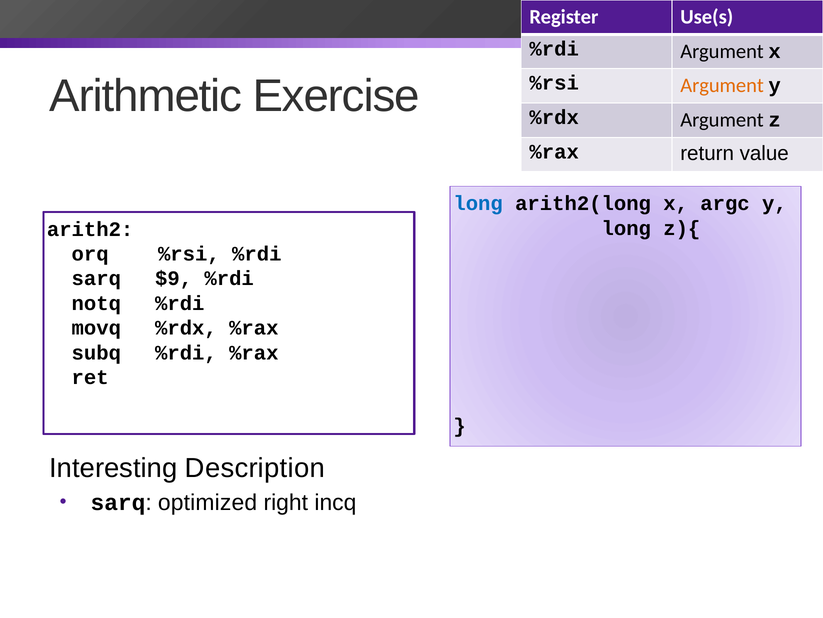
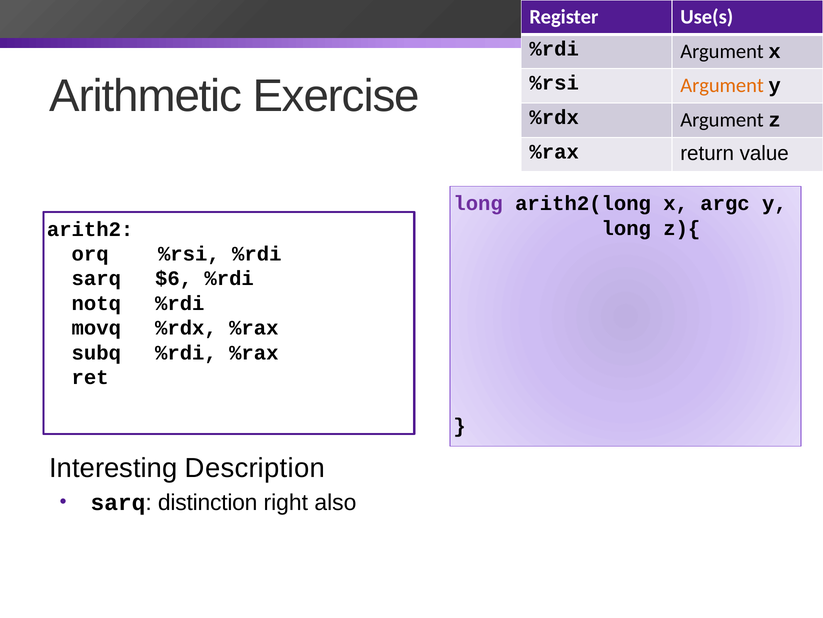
long colour: blue -> purple (478, 203)
$9: $9 -> $6 (174, 278)
optimized: optimized -> distinction (208, 502)
incq: incq -> also (335, 502)
